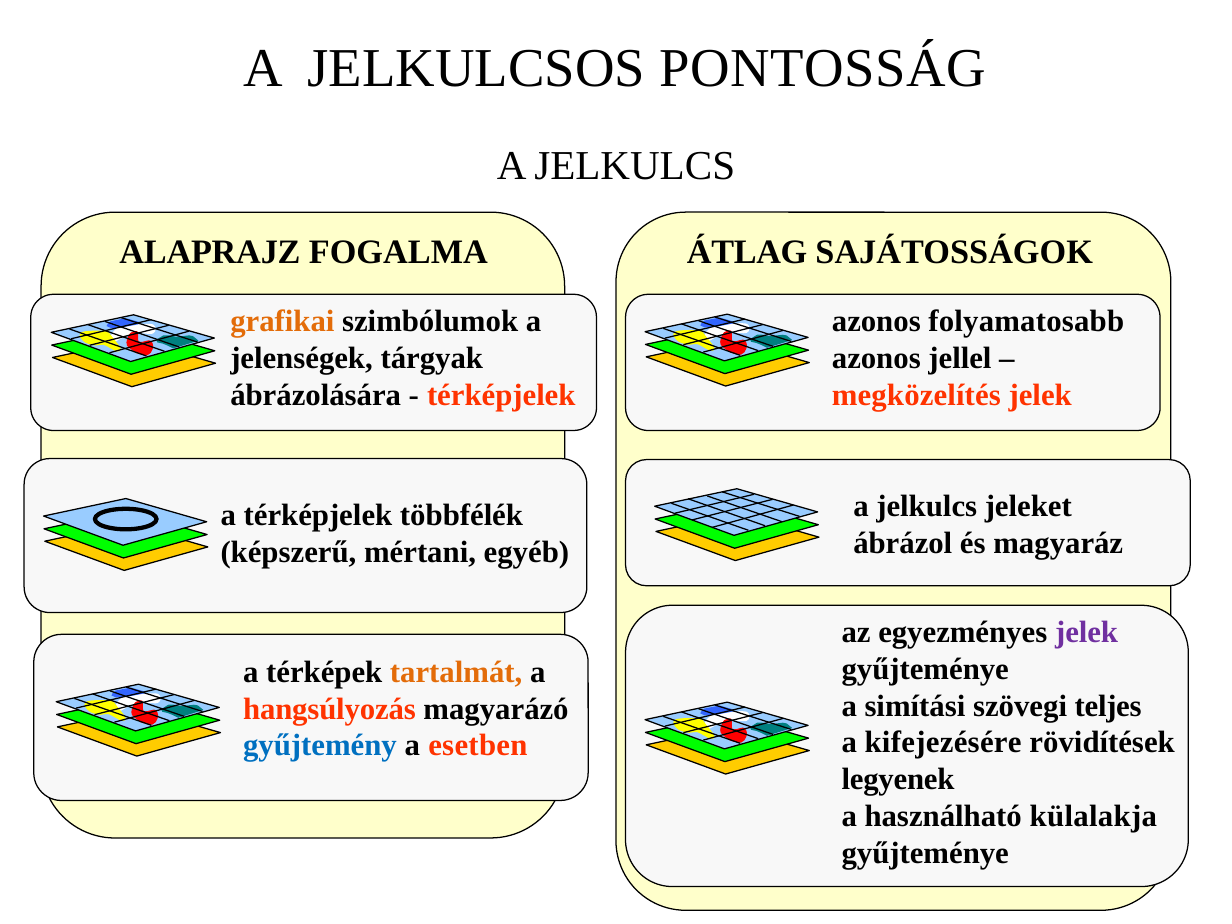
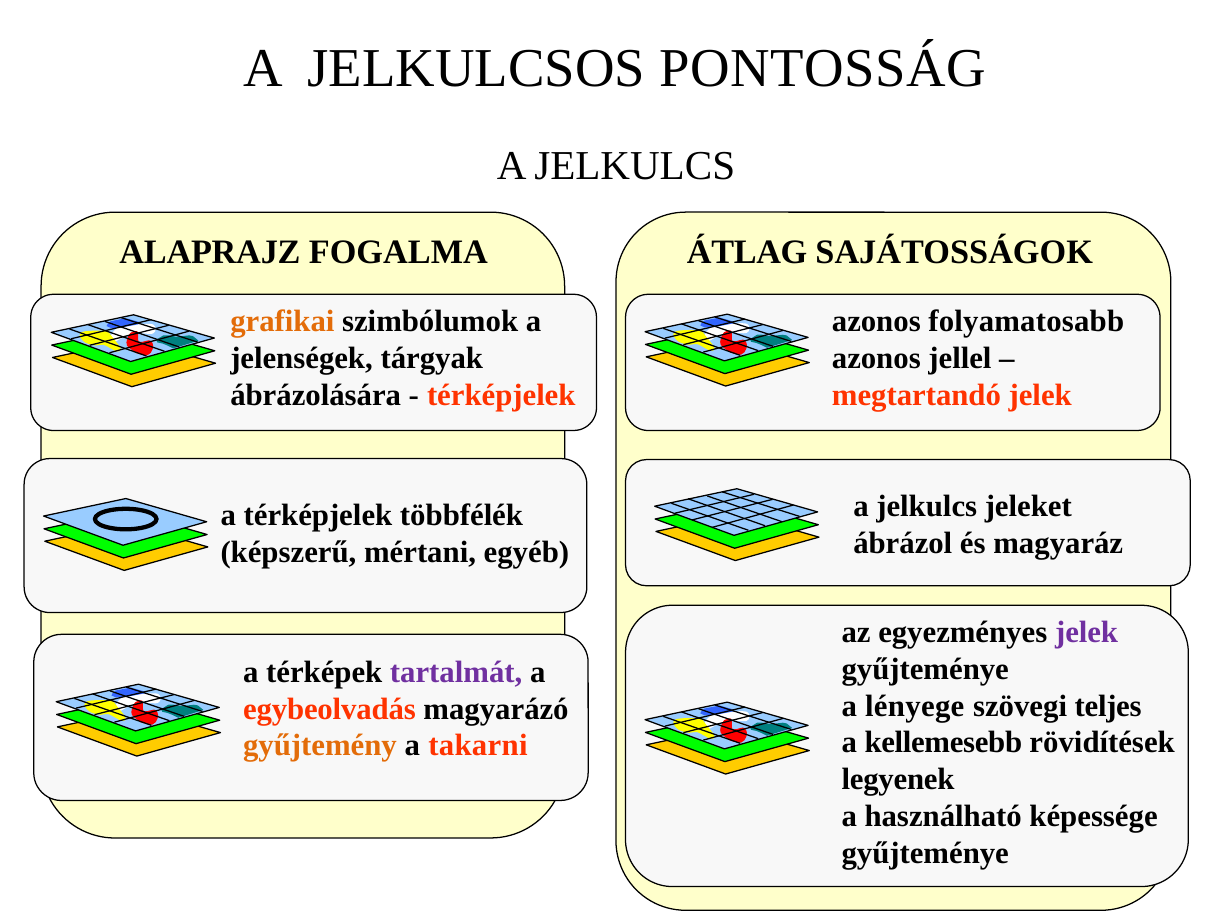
megközelítés: megközelítés -> megtartandó (916, 395)
tartalmát colour: orange -> purple (456, 672)
simítási: simítási -> lényege (915, 706)
hangsúlyozás: hangsúlyozás -> egybeolvadás (329, 709)
kifejezésére: kifejezésére -> kellemesebb (943, 743)
gyűjtemény colour: blue -> orange (320, 746)
esetben: esetben -> takarni (478, 746)
külalakja: külalakja -> képessége (1094, 817)
